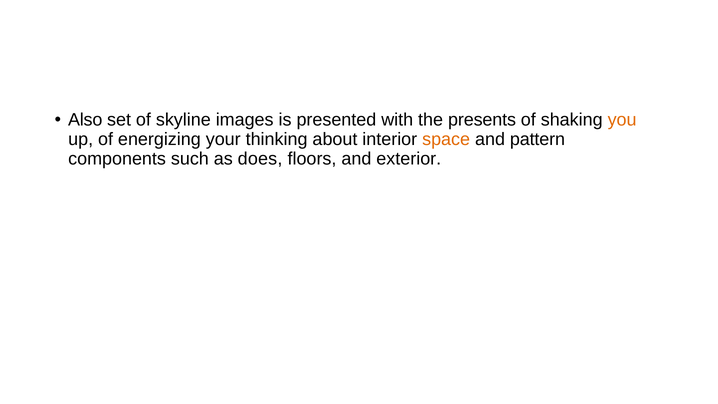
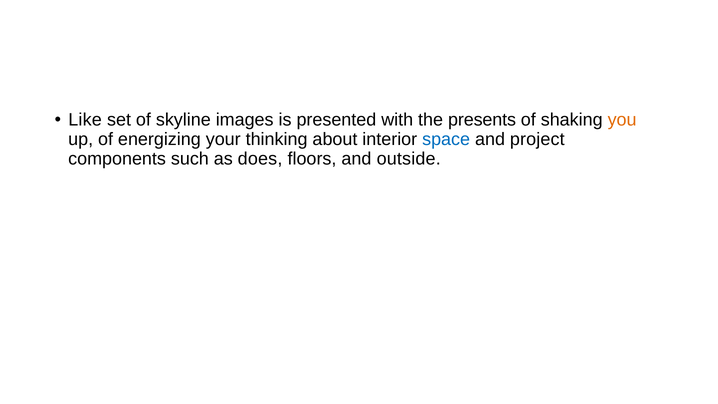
Also: Also -> Like (85, 120)
space colour: orange -> blue (446, 139)
pattern: pattern -> project (537, 139)
exterior: exterior -> outside (409, 159)
